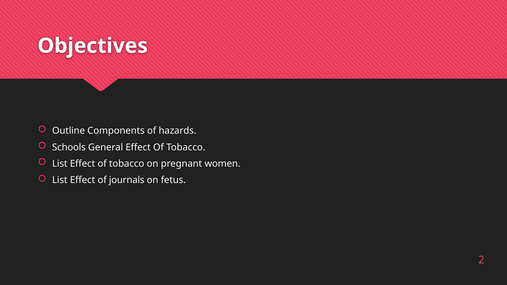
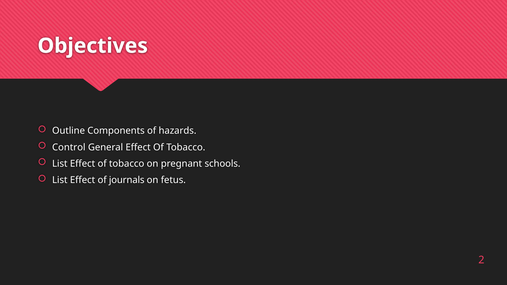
Schools: Schools -> Control (69, 147)
women: women -> schools (223, 164)
